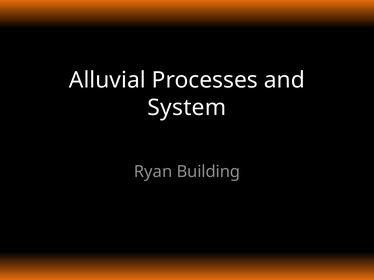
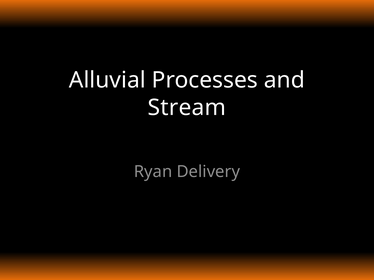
System: System -> Stream (187, 108)
Building: Building -> Delivery (208, 172)
